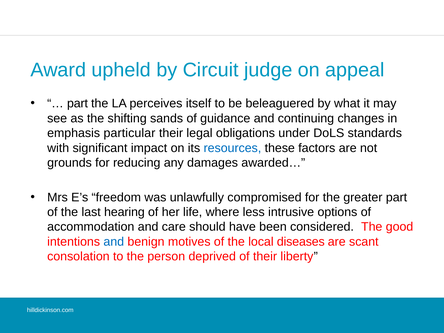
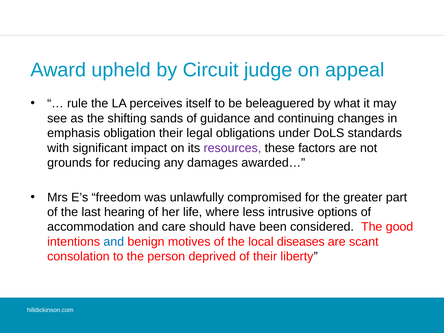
part: part -> rule (77, 104)
particular: particular -> obligation (130, 133)
resources colour: blue -> purple (232, 148)
